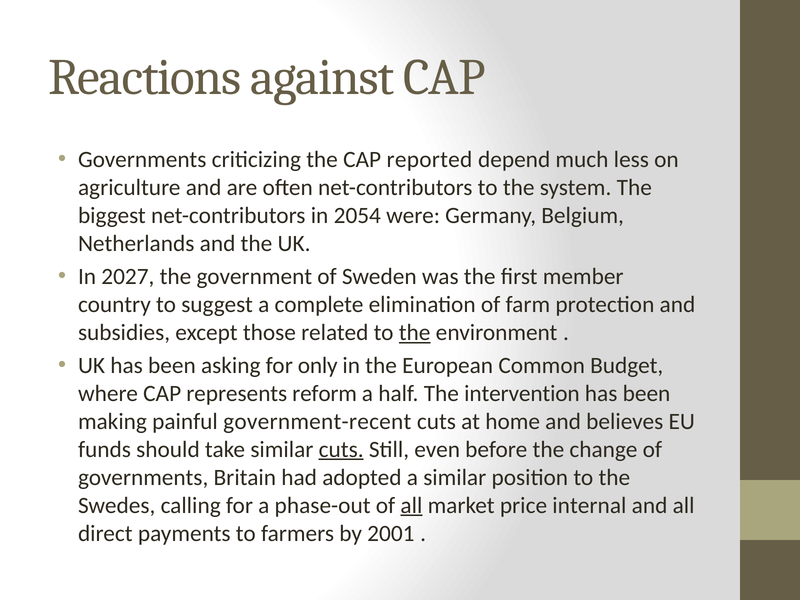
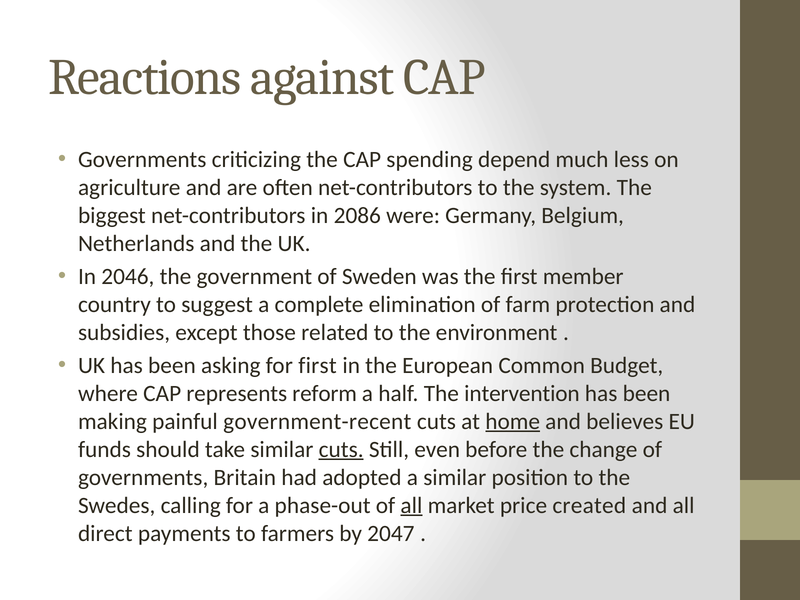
reported: reported -> spending (430, 160)
2054: 2054 -> 2086 (357, 216)
2027: 2027 -> 2046 (128, 277)
the underline: present -> none (415, 333)
for only: only -> first (318, 365)
home underline: none -> present (513, 421)
internal: internal -> created (589, 505)
2001: 2001 -> 2047 (391, 533)
